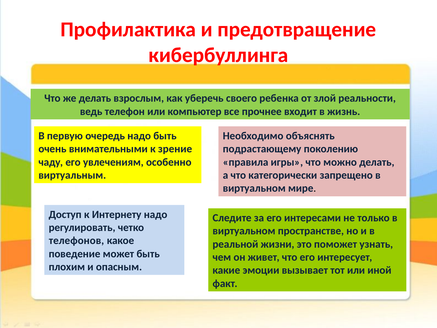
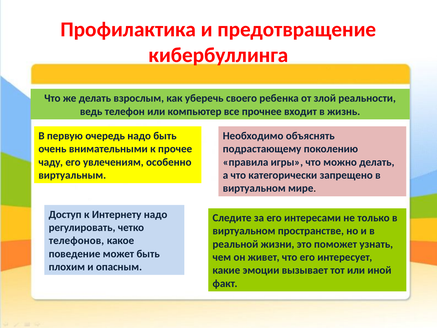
зрение: зрение -> прочее (175, 149)
